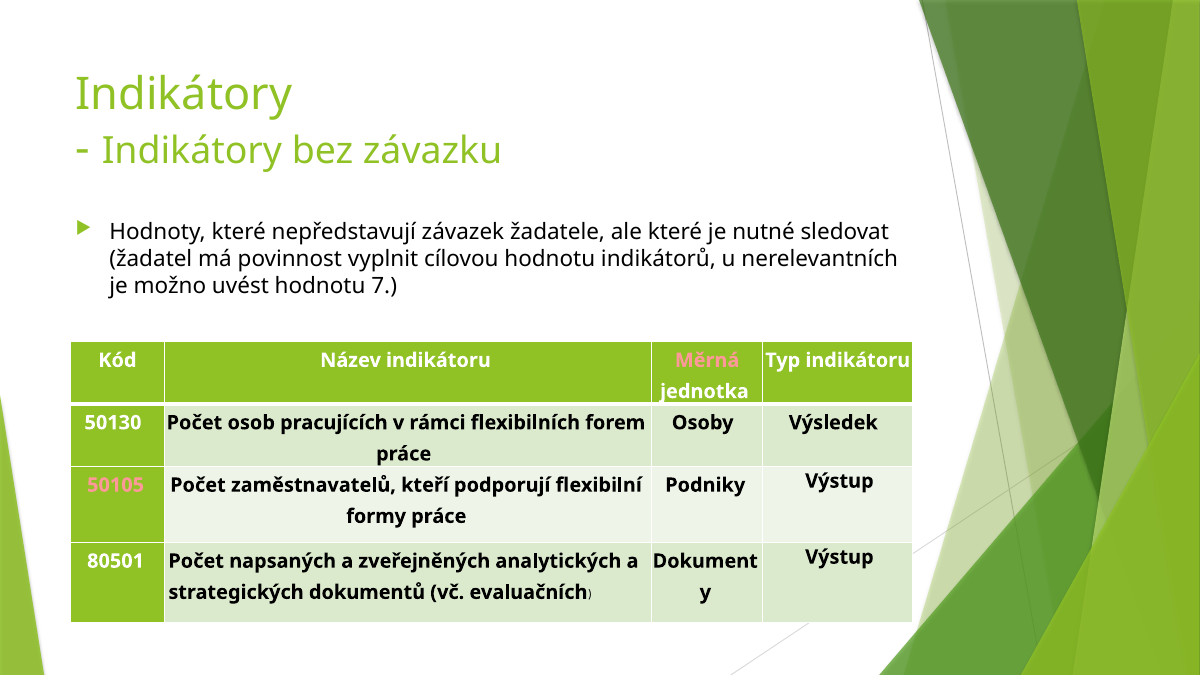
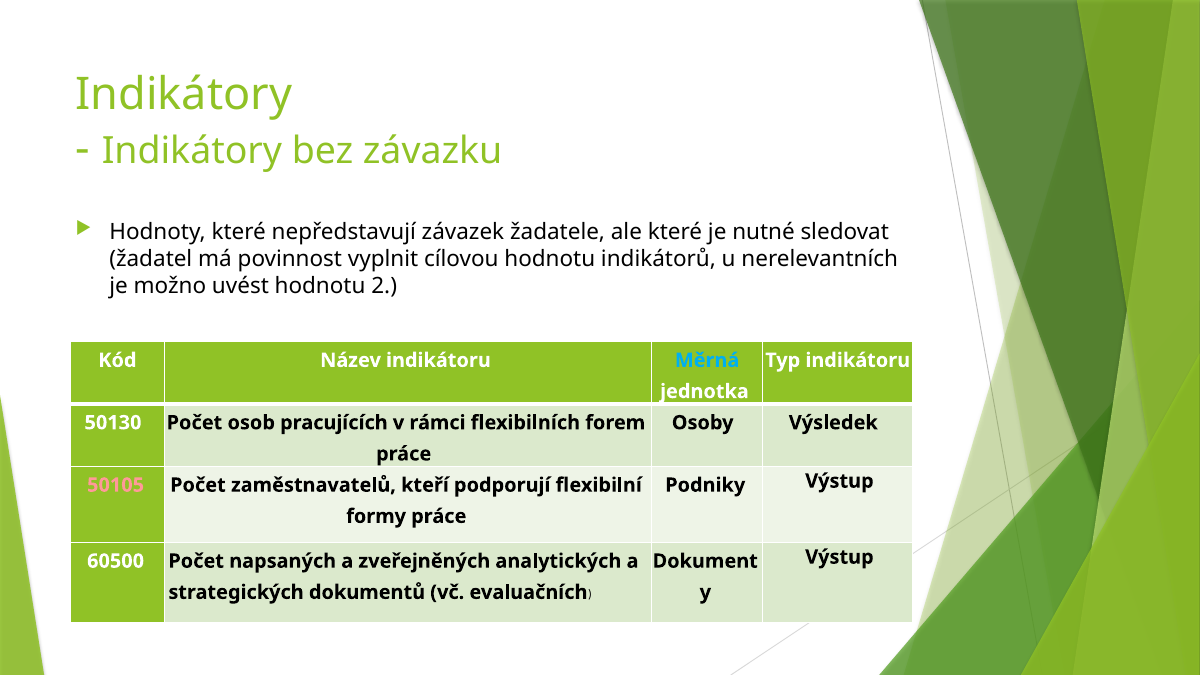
7: 7 -> 2 (384, 286)
Měrná colour: pink -> light blue (707, 360)
80501: 80501 -> 60500 (116, 561)
